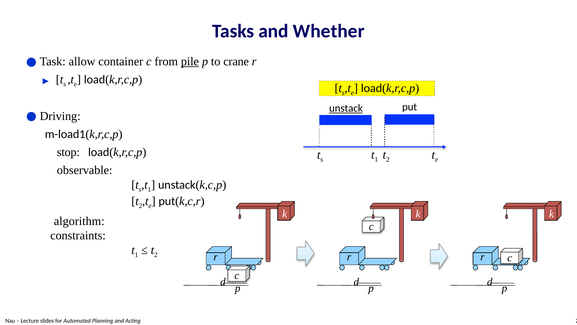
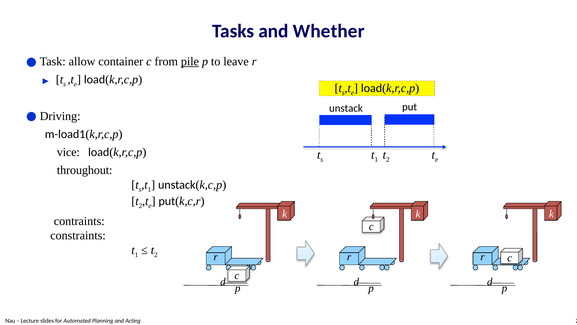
crane: crane -> leave (236, 61)
unstack underline: present -> none (346, 108)
stop: stop -> vice (68, 152)
observable: observable -> throughout (85, 170)
algorithm: algorithm -> contraints (79, 221)
